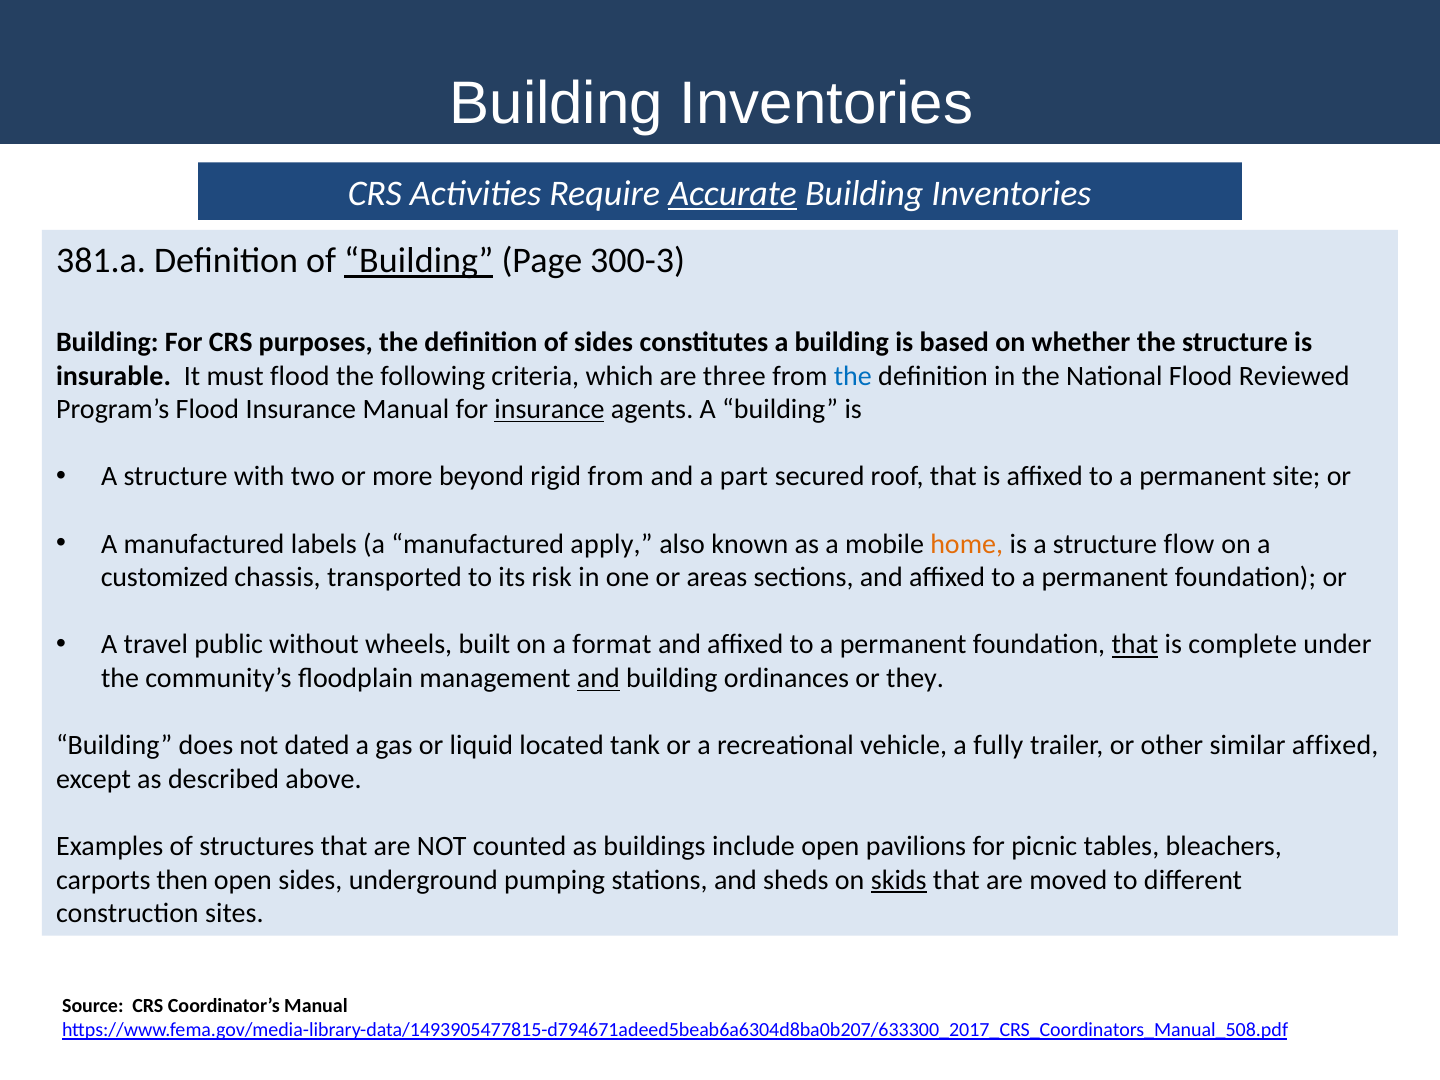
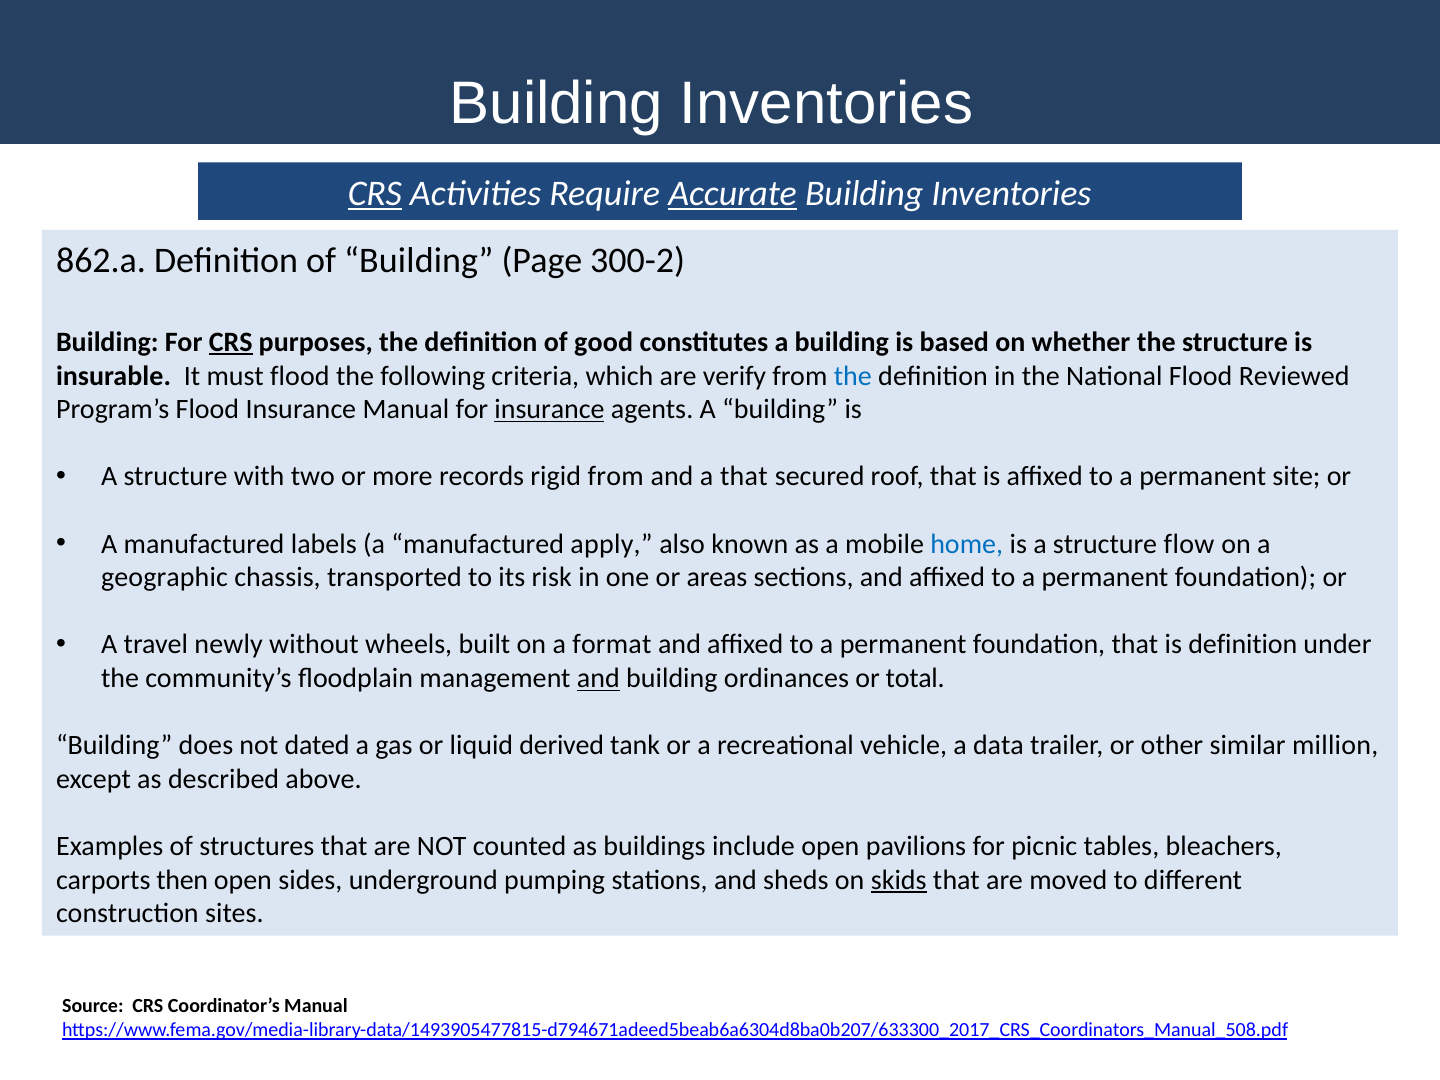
CRS underline: none -> present (375, 194)
381.a: 381.a -> 862.a (101, 261)
Building underline: present -> none (419, 261)
300-3: 300-3 -> 300-2 (638, 261)
CRS underline: none -> present (231, 342)
of sides: sides -> good (604, 342)
three: three -> verify (735, 376)
beyond: beyond -> records (482, 477)
a part: part -> that (744, 477)
home colour: orange -> blue (967, 544)
customized: customized -> geographic (165, 577)
public: public -> newly (229, 645)
that underline: present -> none (1135, 645)
is complete: complete -> definition (1243, 645)
they: they -> total (915, 678)
located: located -> derived (562, 746)
fully: fully -> data (998, 746)
similar affixed: affixed -> million (1335, 746)
